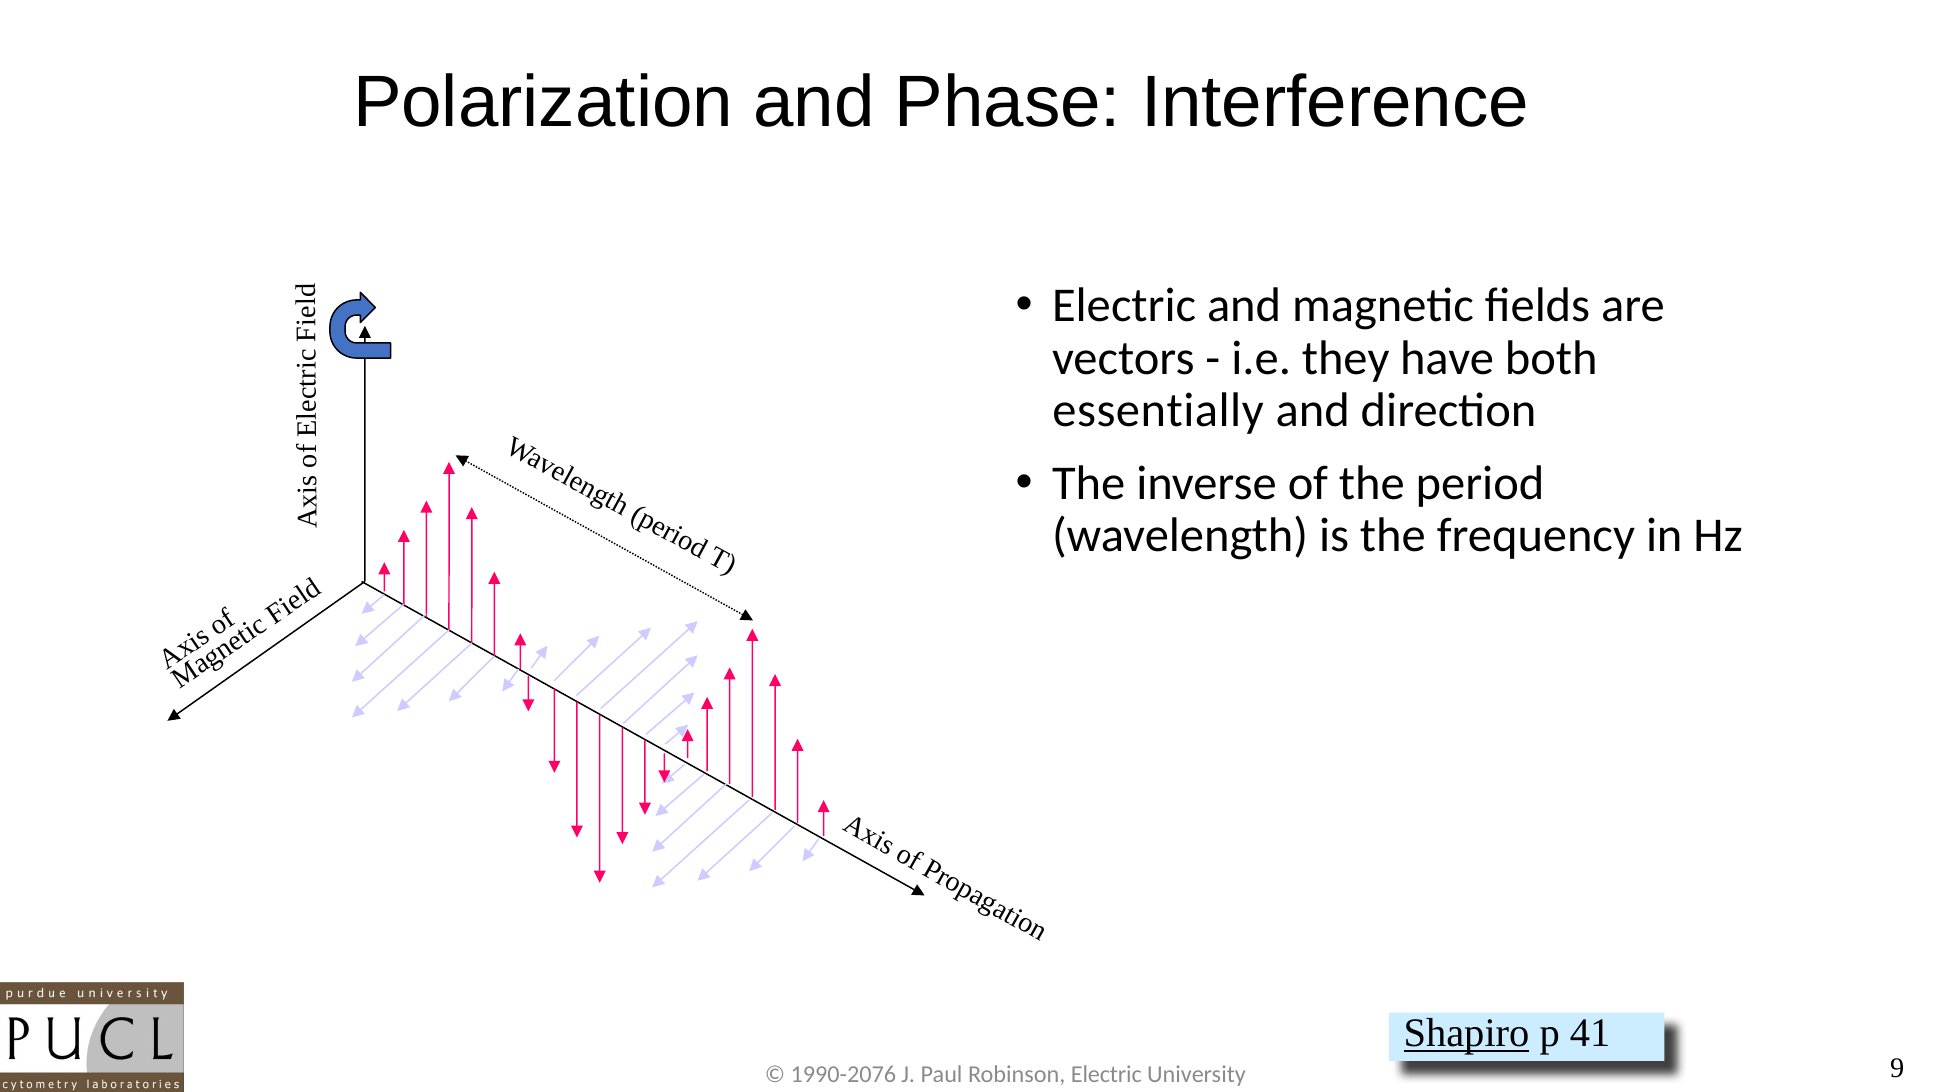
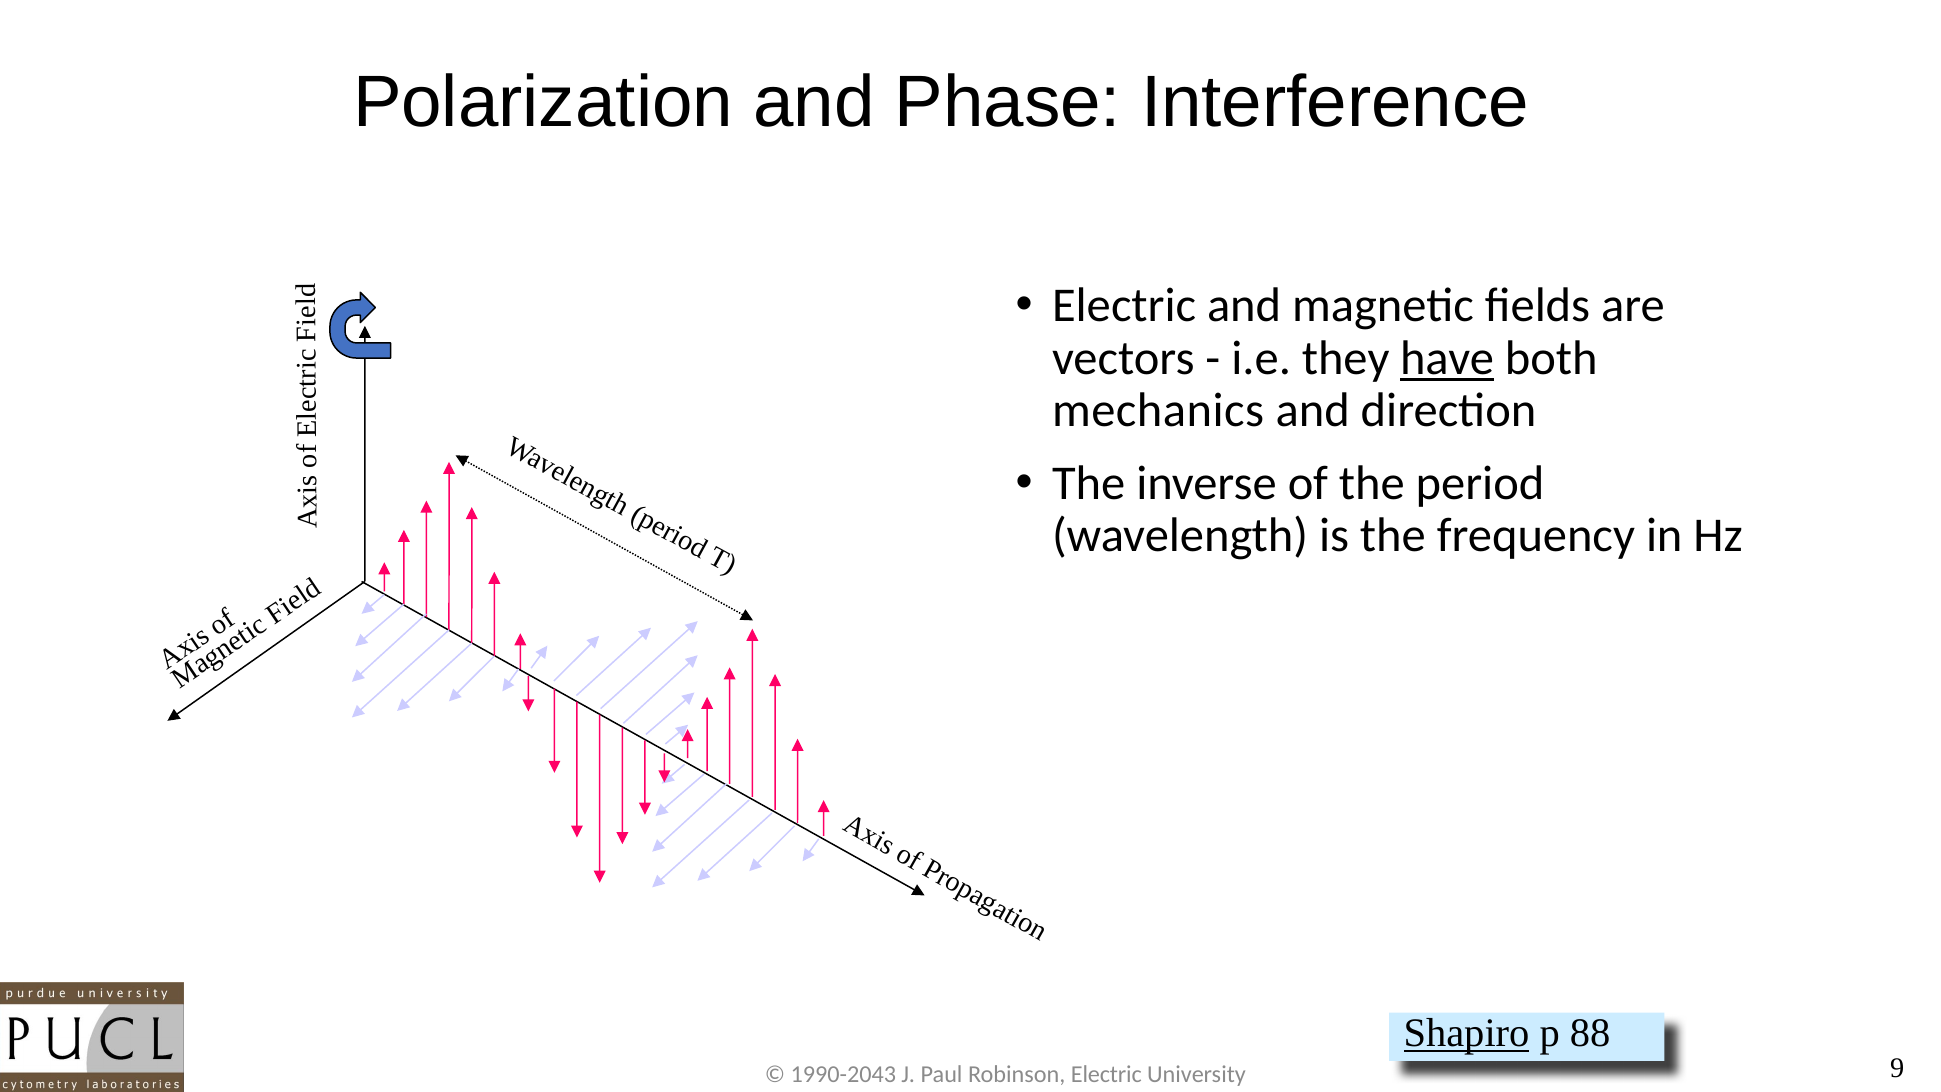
have underline: none -> present (1447, 358)
essentially: essentially -> mechanics (1158, 411)
41: 41 -> 88 (1590, 1033)
1990-2076: 1990-2076 -> 1990-2043 (843, 1074)
